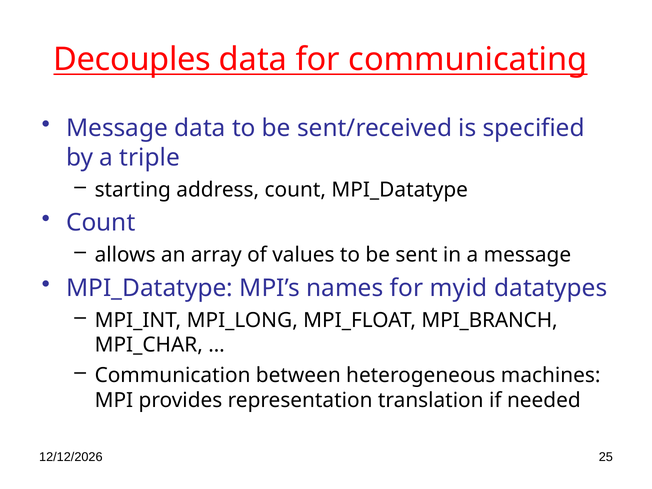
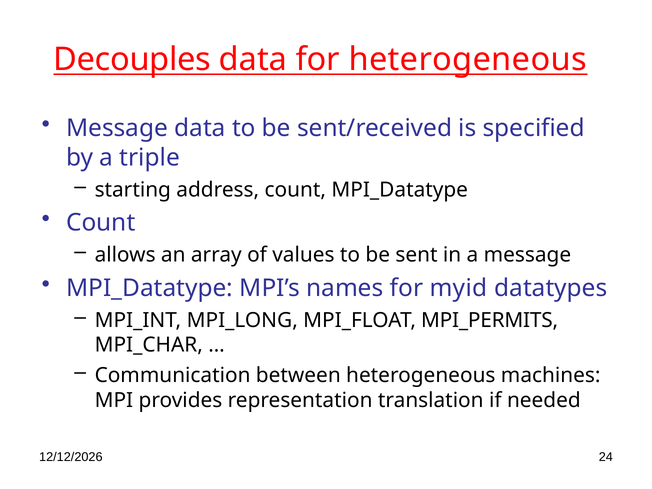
for communicating: communicating -> heterogeneous (468, 59)
MPI_BRANCH: MPI_BRANCH -> MPI_PERMITS (490, 320)
25: 25 -> 24 (606, 457)
